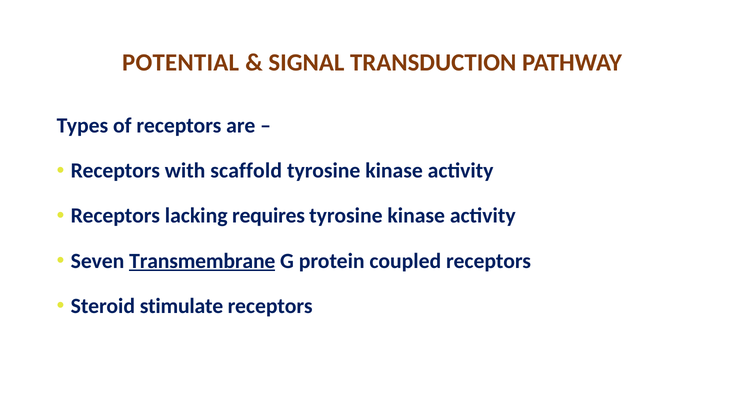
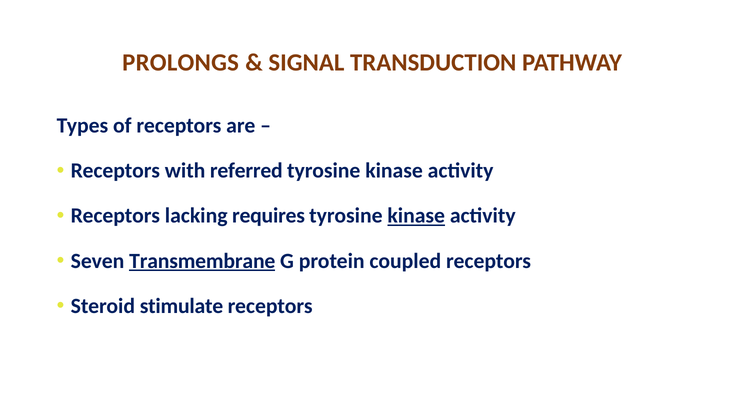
POTENTIAL: POTENTIAL -> PROLONGS (181, 63)
scaffold: scaffold -> referred (246, 171)
kinase underline: none -> present (416, 216)
